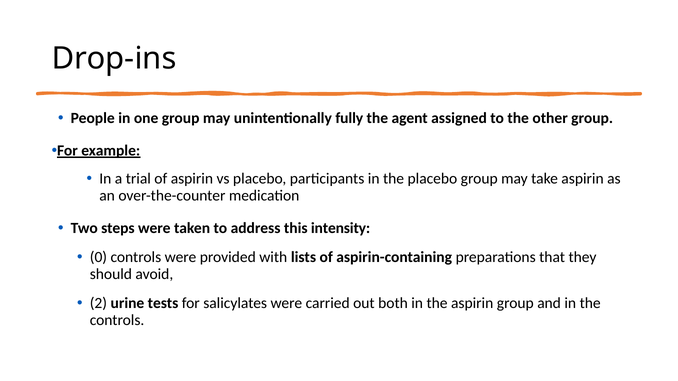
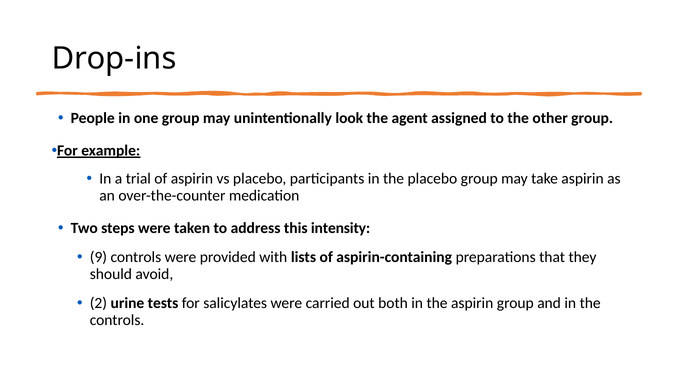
fully: fully -> look (349, 118)
0: 0 -> 9 (98, 258)
